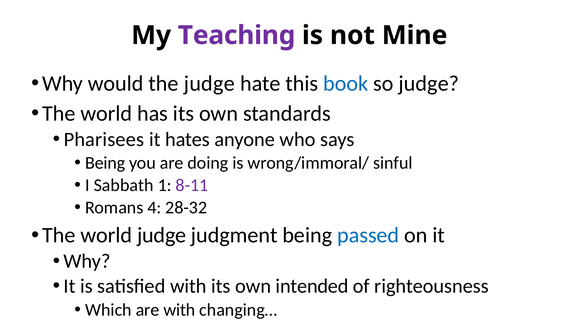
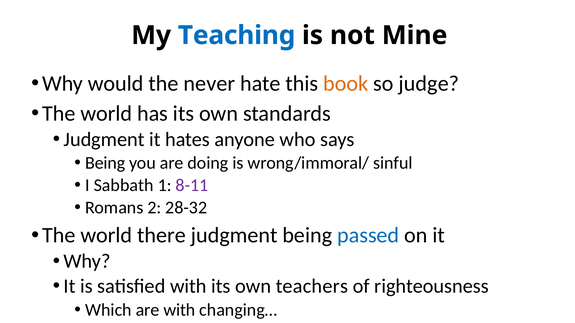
Teaching colour: purple -> blue (237, 35)
the judge: judge -> never (209, 84)
book colour: blue -> orange (346, 84)
Pharisees: Pharisees -> Judgment (104, 140)
4: 4 -> 2 (154, 208)
world judge: judge -> there (162, 236)
intended: intended -> teachers (312, 287)
